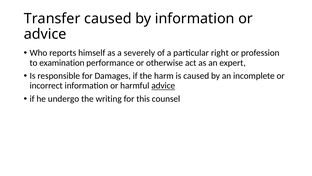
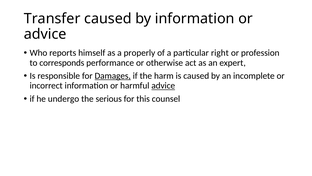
severely: severely -> properly (139, 53)
examination: examination -> corresponds (62, 63)
Damages underline: none -> present (113, 76)
writing: writing -> serious (109, 99)
